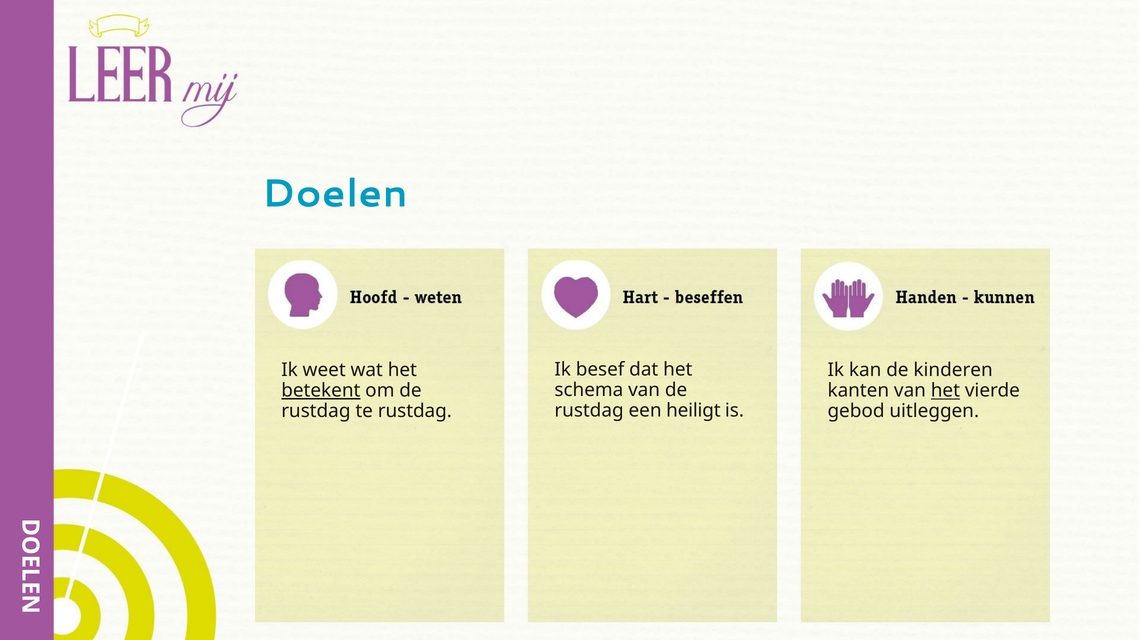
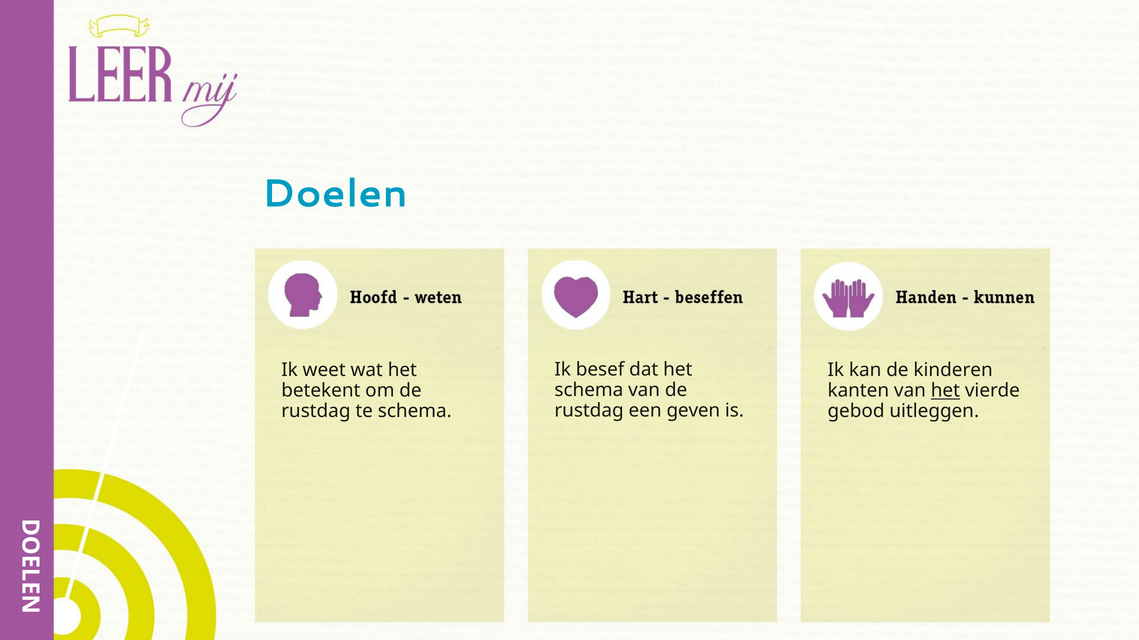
betekent underline: present -> none (321, 391)
heiligt: heiligt -> geven (693, 411)
te rustdag: rustdag -> schema (415, 412)
